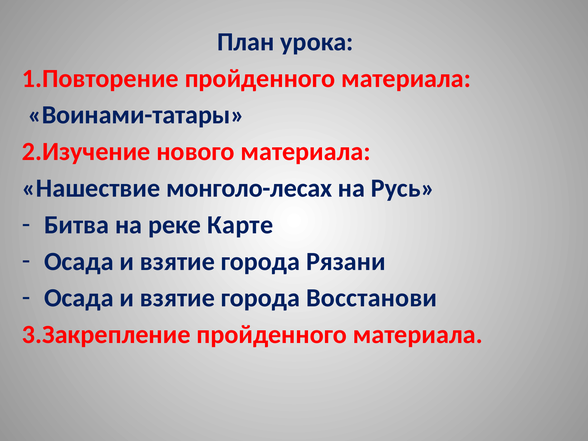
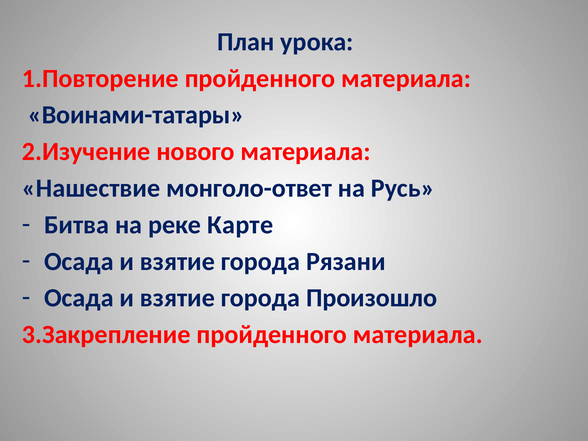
монголо-лесах: монголо-лесах -> монголо-ответ (249, 188)
Восстанови: Восстанови -> Произошло (372, 298)
